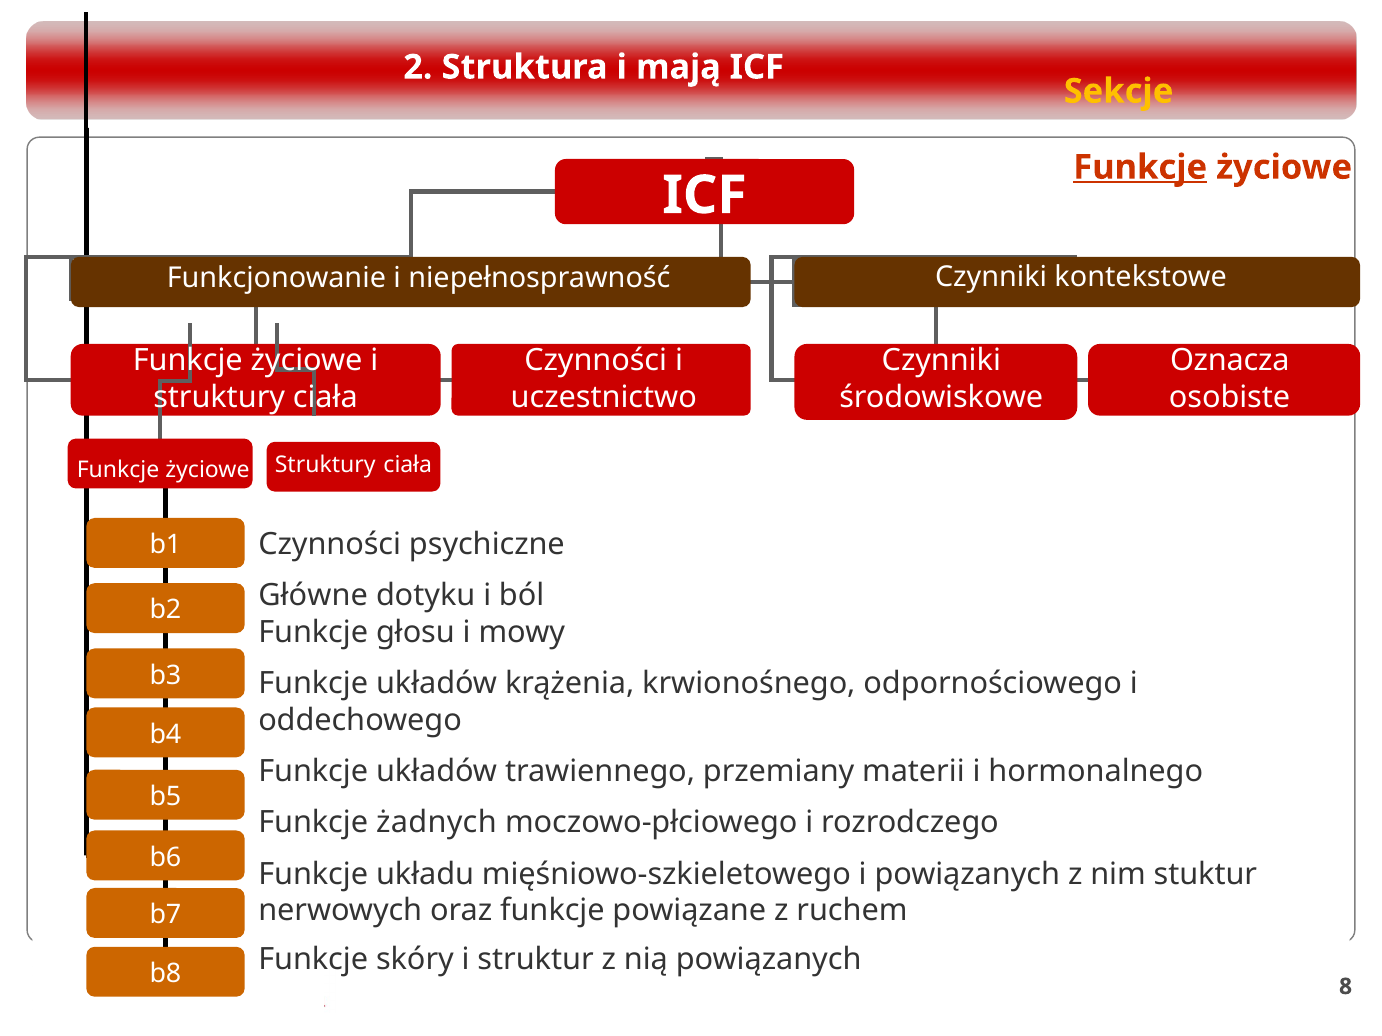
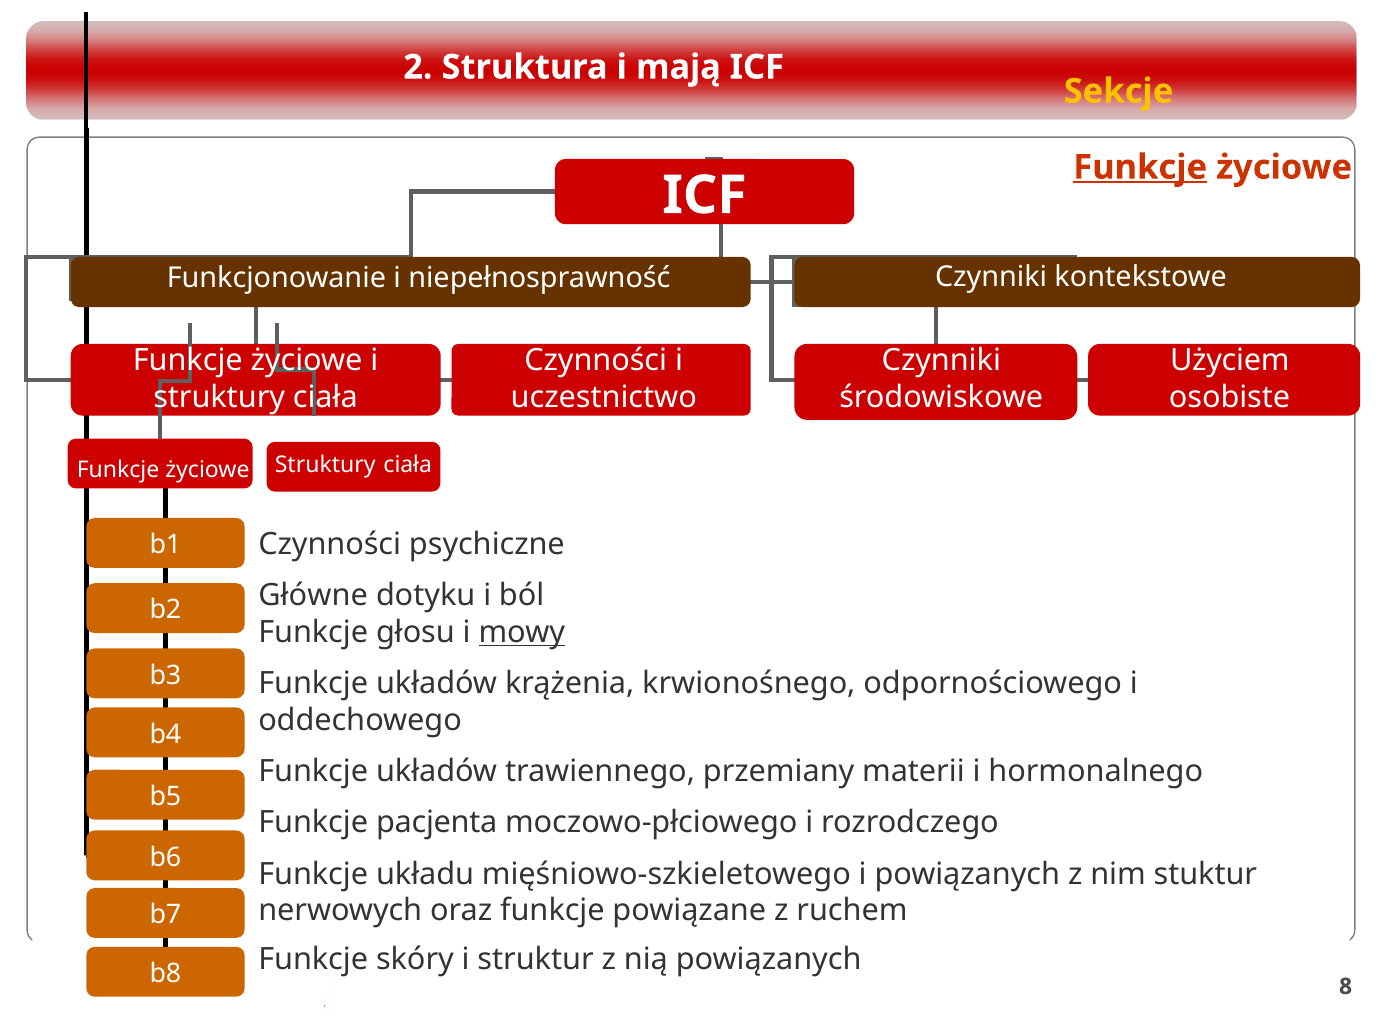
Oznacza: Oznacza -> Użyciem (1230, 361)
mowy underline: none -> present (522, 633)
żadnych: żadnych -> pacjenta (437, 823)
